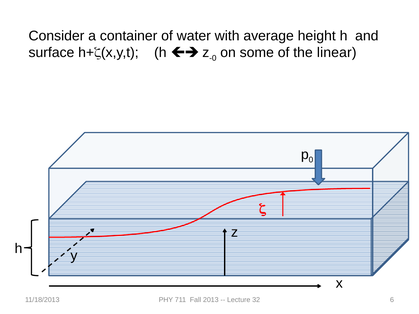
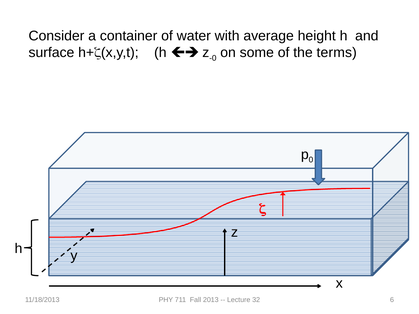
linear: linear -> terms (337, 53)
